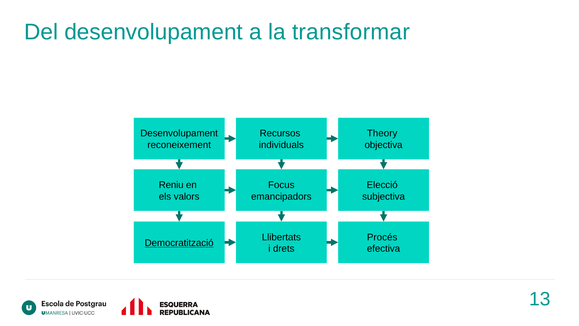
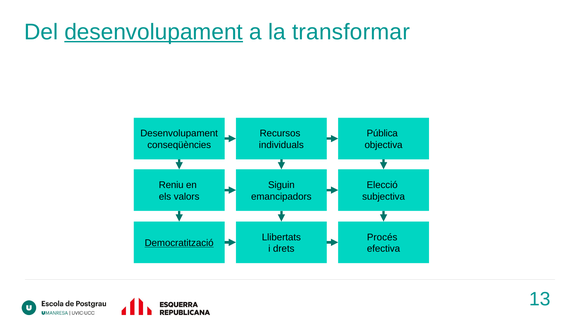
desenvolupament underline: none -> present (154, 32)
Theory: Theory -> Pública (382, 133)
reconeixement: reconeixement -> conseqüències (179, 145)
Focus: Focus -> Siguin (281, 185)
